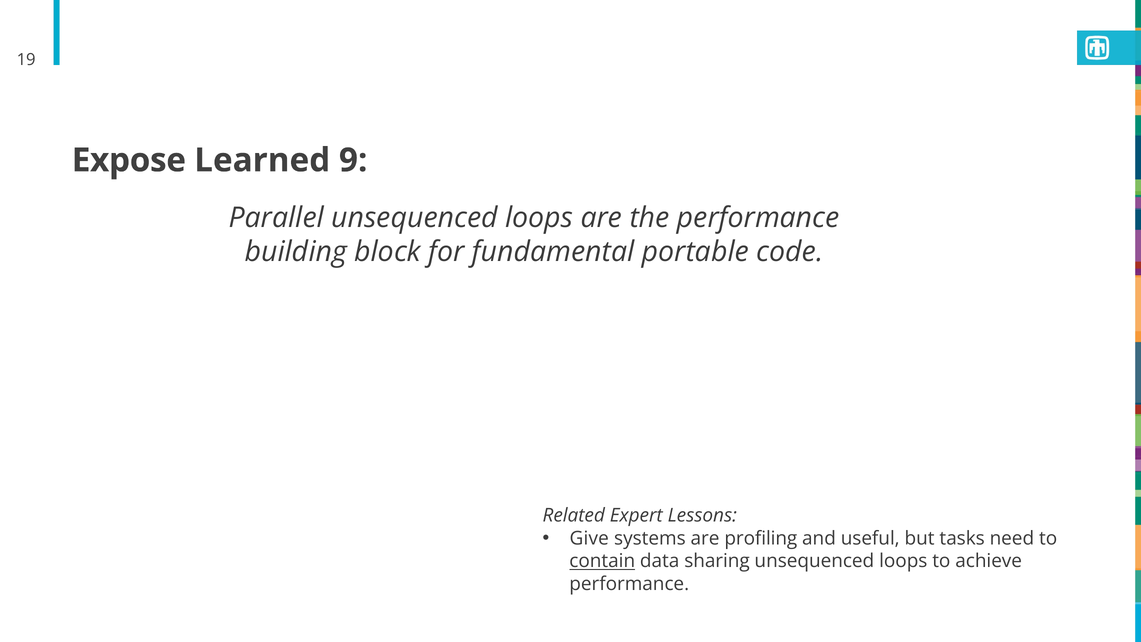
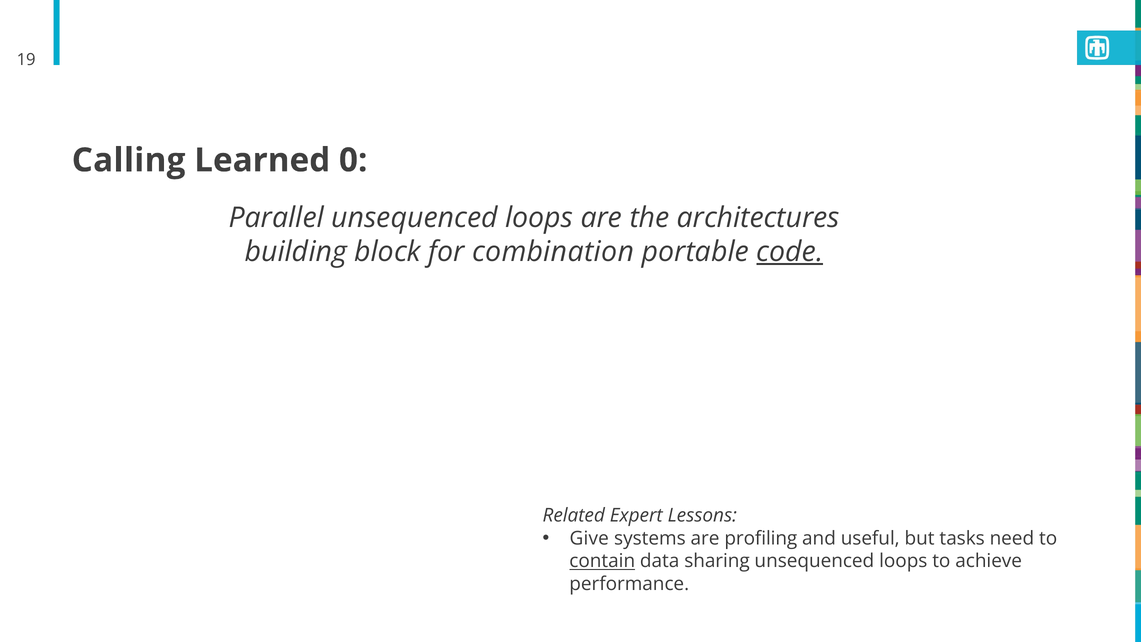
Expose: Expose -> Calling (129, 160)
9: 9 -> 0 (353, 160)
the performance: performance -> architectures (758, 218)
fundamental: fundamental -> combination (553, 252)
code underline: none -> present (790, 252)
